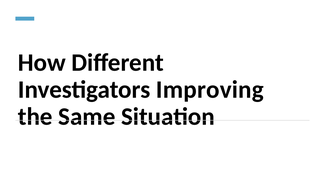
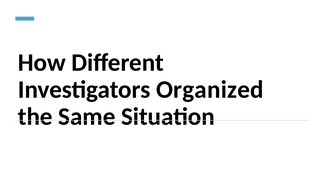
Improving: Improving -> Organized (210, 89)
